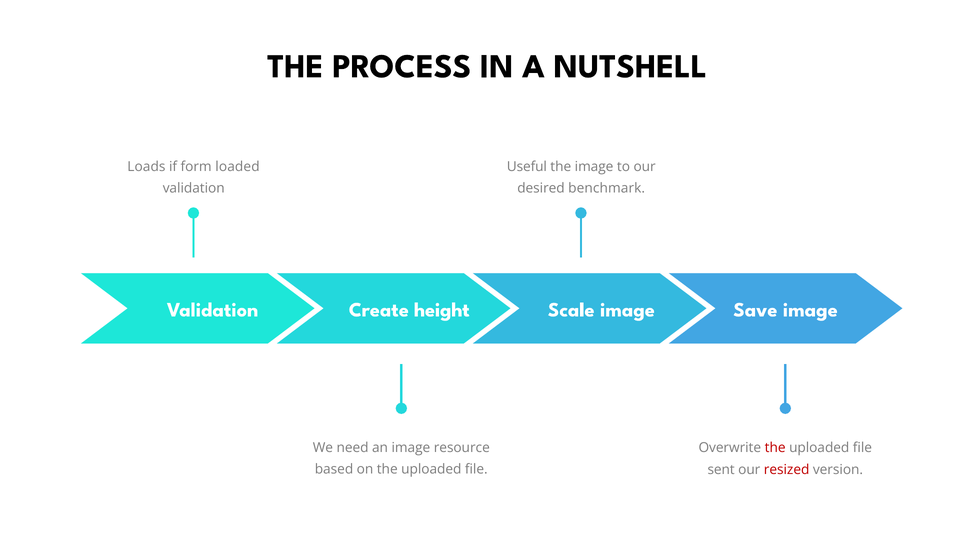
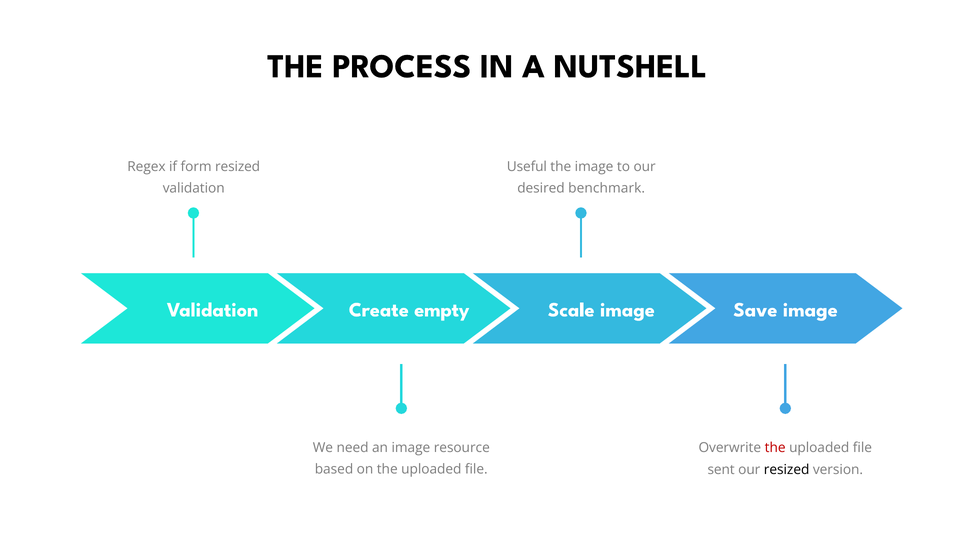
Loads: Loads -> Regex (146, 167)
form loaded: loaded -> resized (238, 167)
height: height -> empty (442, 310)
resized colour: red -> black (787, 470)
